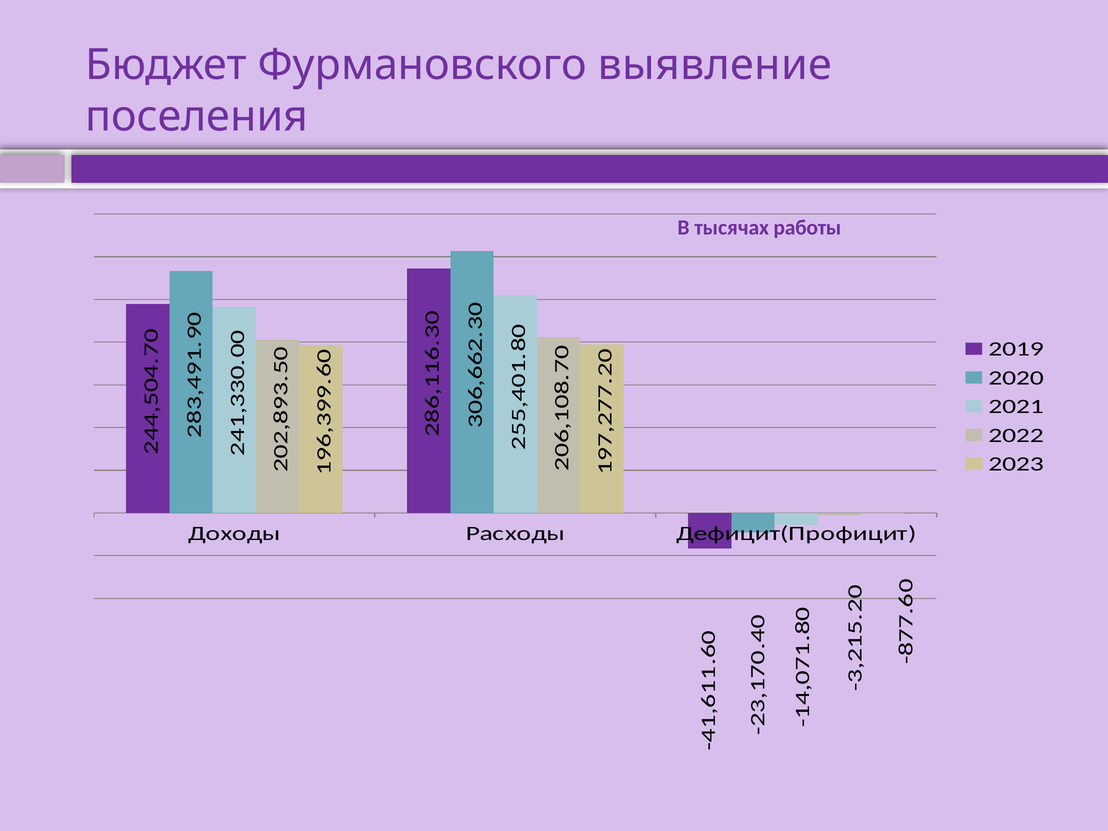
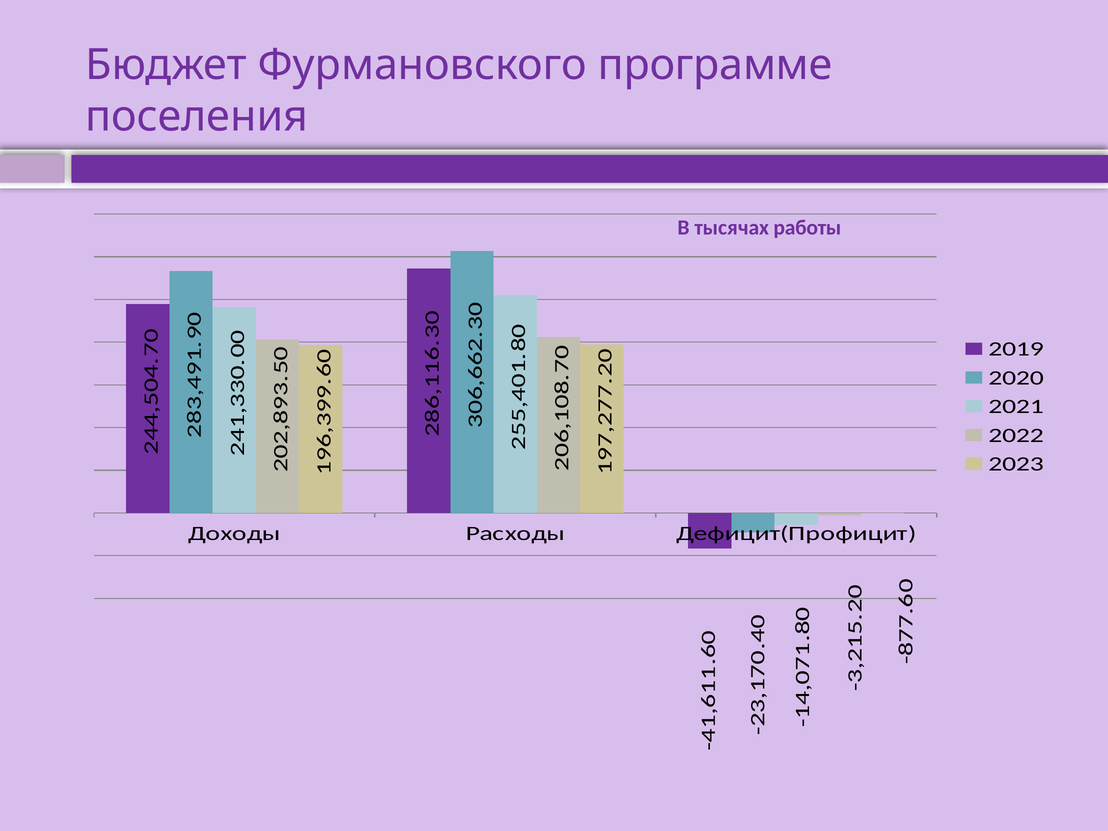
выявление: выявление -> программе (715, 65)
